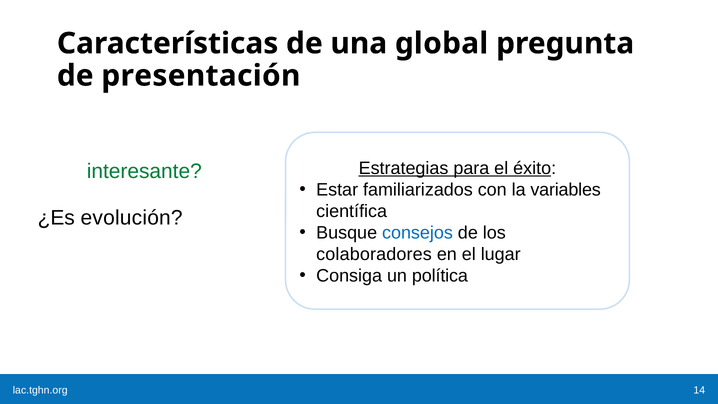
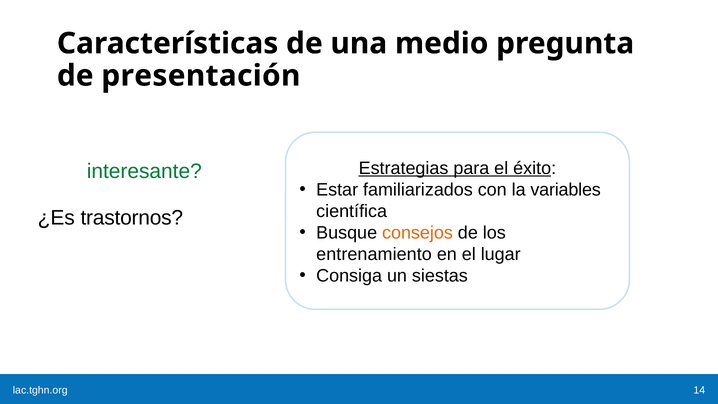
global: global -> medio (442, 43)
evolución: evolución -> trastornos (132, 218)
consejos colour: blue -> orange (417, 233)
colaboradores: colaboradores -> entrenamiento (374, 254)
un política: política -> siestas (440, 276)
